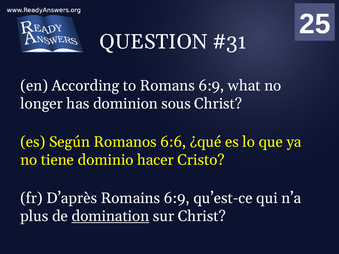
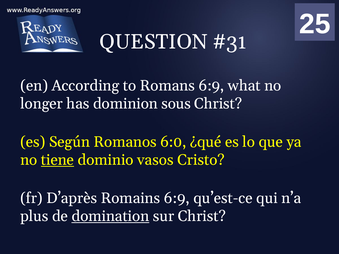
6:6: 6:6 -> 6:0 (173, 142)
tiene underline: none -> present (57, 160)
hacer: hacer -> vasos (155, 160)
